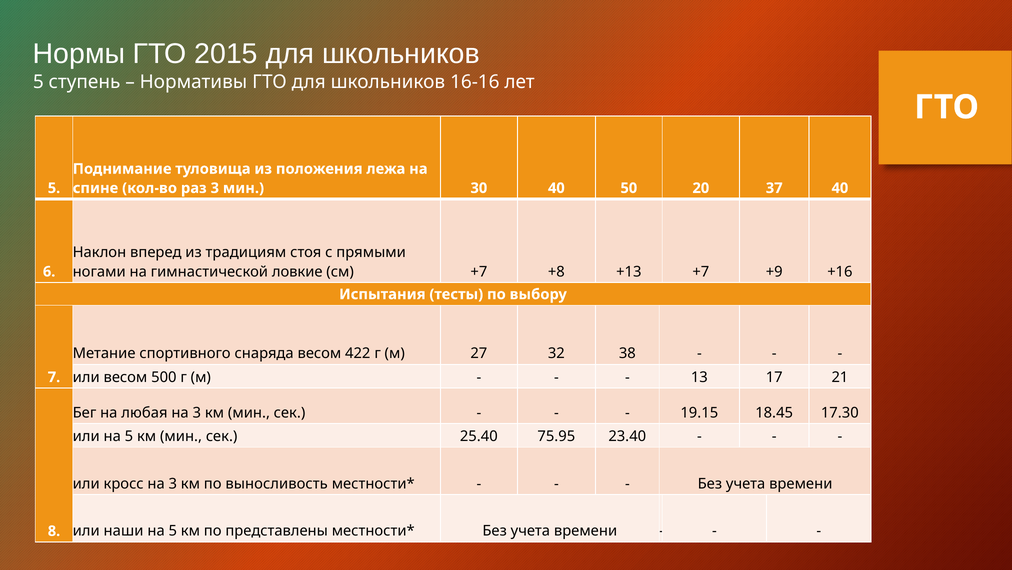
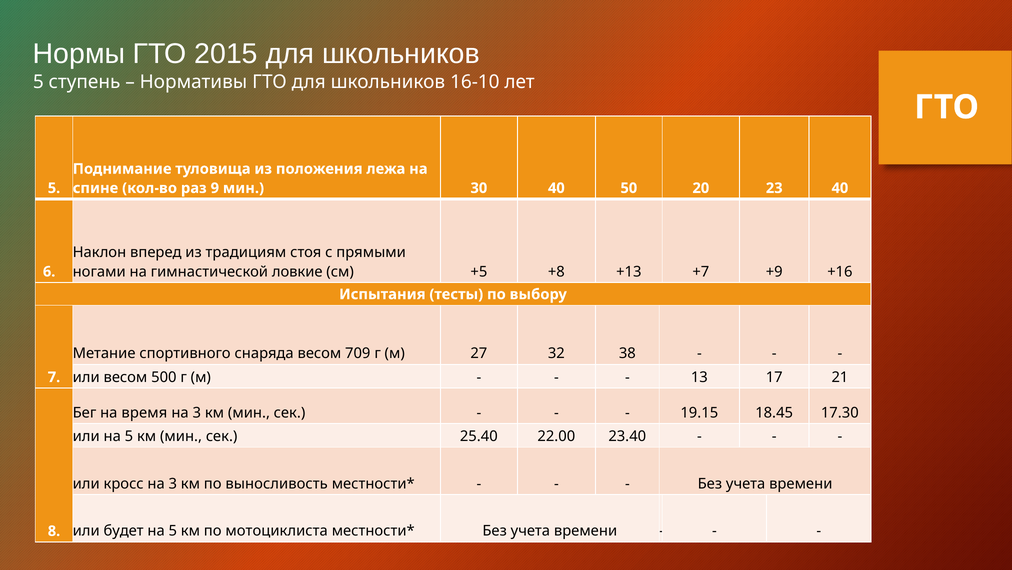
16-16: 16-16 -> 16-10 (475, 82)
раз 3: 3 -> 9 (215, 188)
37: 37 -> 23 (774, 188)
см +7: +7 -> +5 (479, 271)
422: 422 -> 709 (358, 353)
любая: любая -> время (144, 412)
75.95: 75.95 -> 22.00 (556, 436)
наши: наши -> будет (124, 530)
представлены: представлены -> мотоциклиста (277, 530)
